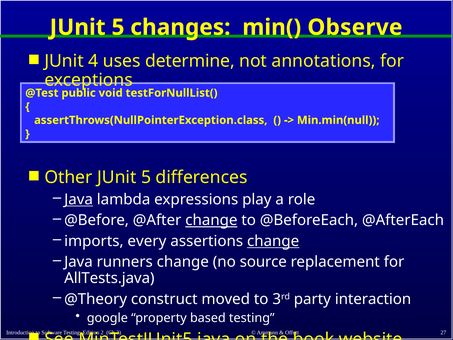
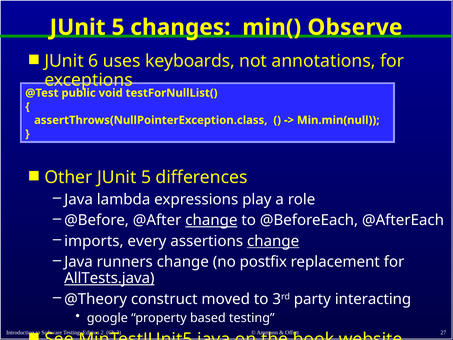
4: 4 -> 6 (93, 61)
determine: determine -> keyboards (190, 61)
Java underline: present -> none (79, 199)
source: source -> postfix (263, 262)
AllTests.java underline: none -> present (109, 278)
interaction: interaction -> interacting (373, 299)
